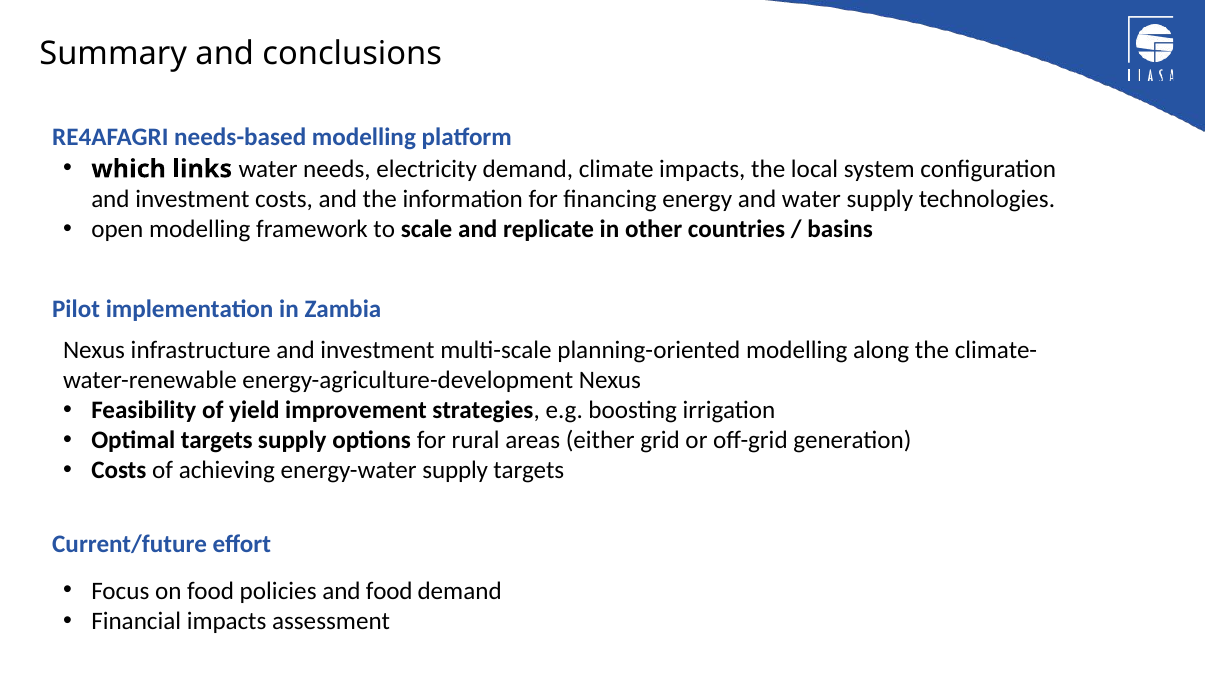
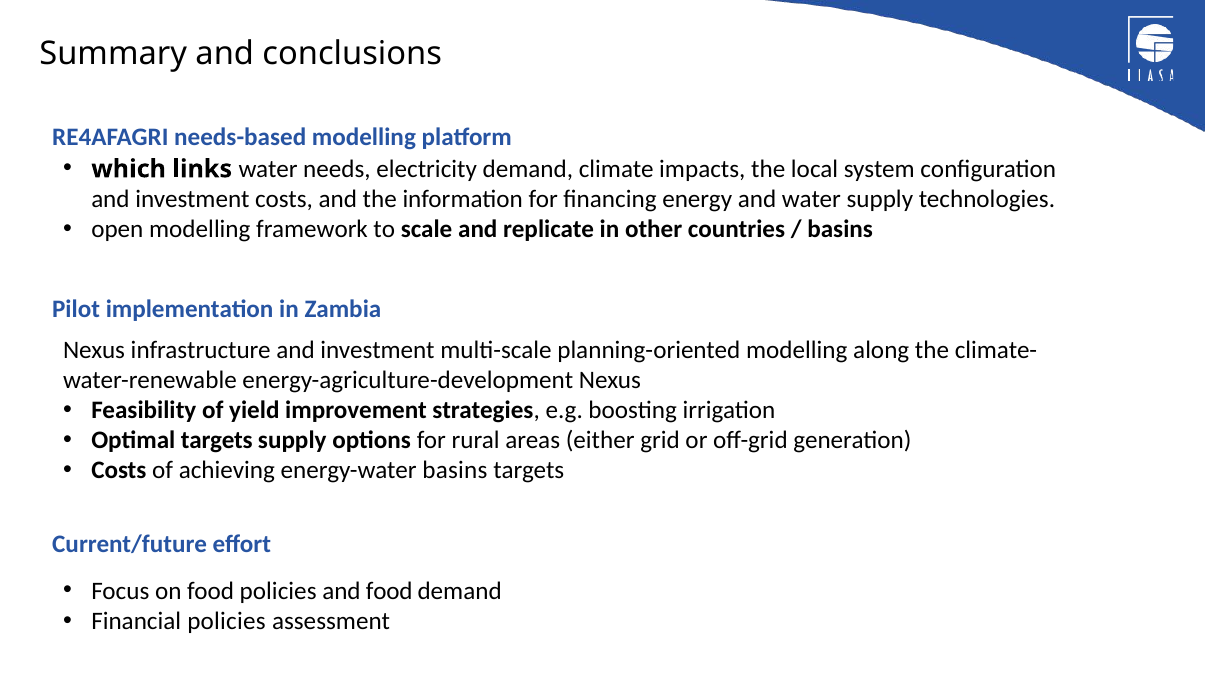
energy-water supply: supply -> basins (455, 470)
Financial impacts: impacts -> policies (226, 621)
